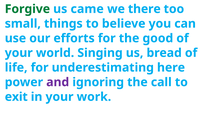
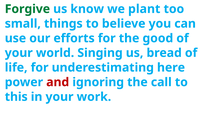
came: came -> know (87, 9)
there: there -> plant (144, 9)
and colour: purple -> red (58, 82)
exit: exit -> this (16, 97)
